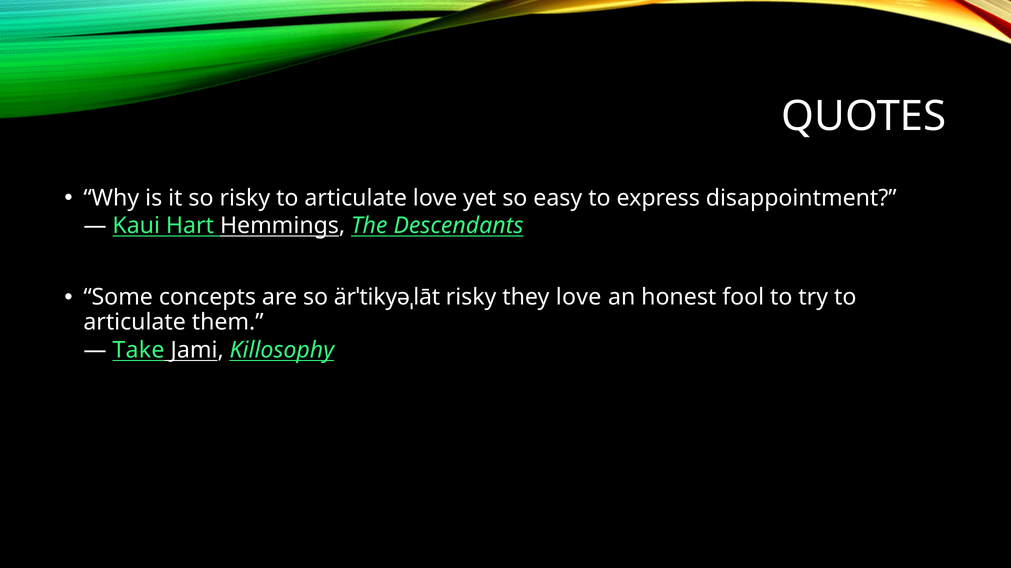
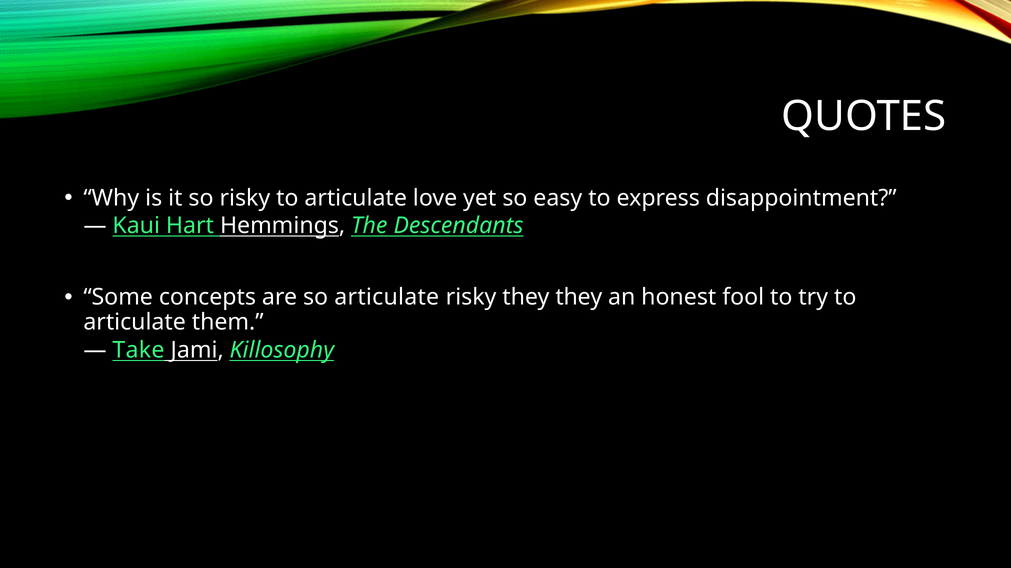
so ärˈtikyəˌlāt: ärˈtikyəˌlāt -> articulate (387, 298)
they love: love -> they (579, 298)
